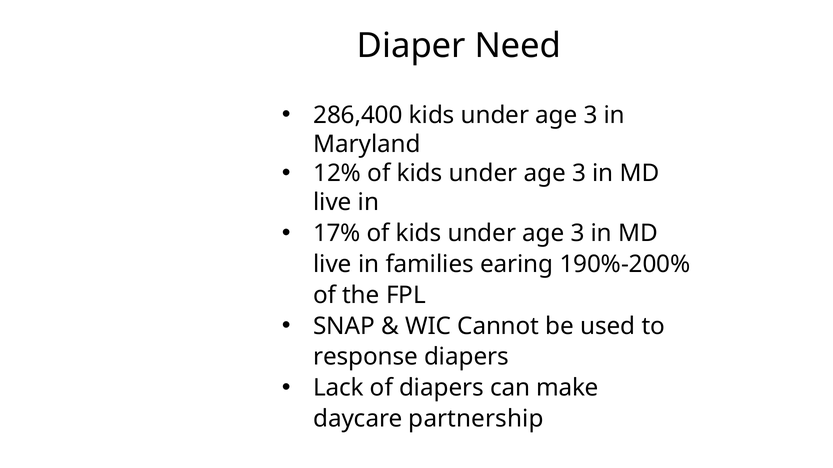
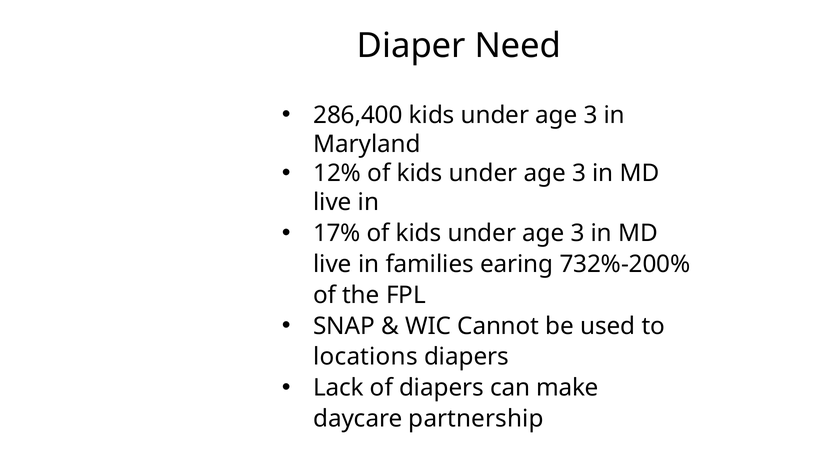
190%-200%: 190%-200% -> 732%-200% (625, 265)
response: response -> locations (365, 357)
